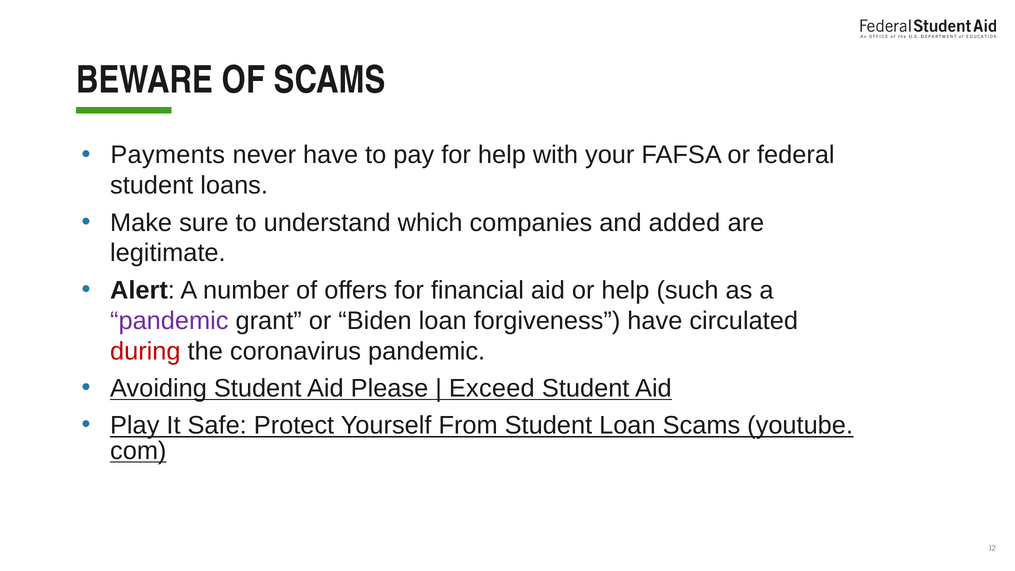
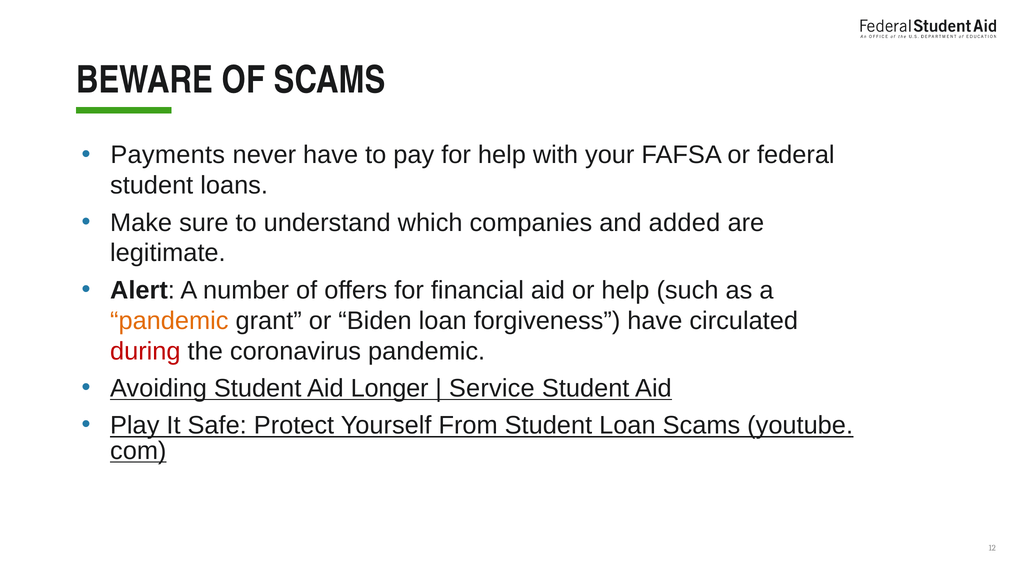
pandemic colour: purple -> orange (169, 321)
Please: Please -> Longer (390, 388)
Exceed: Exceed -> Service (492, 388)
